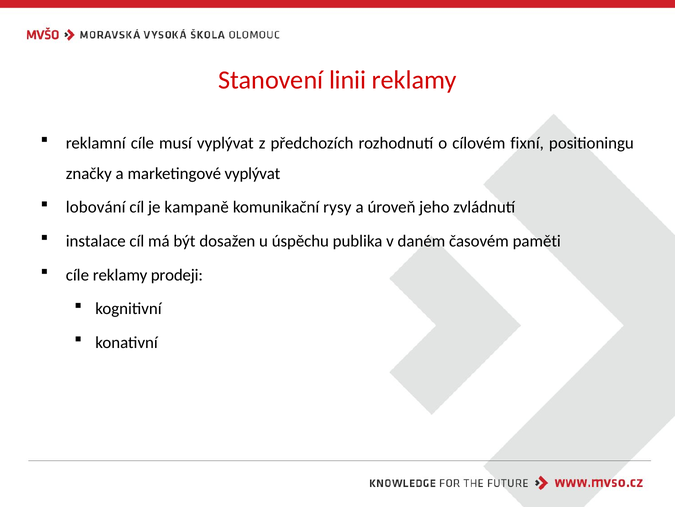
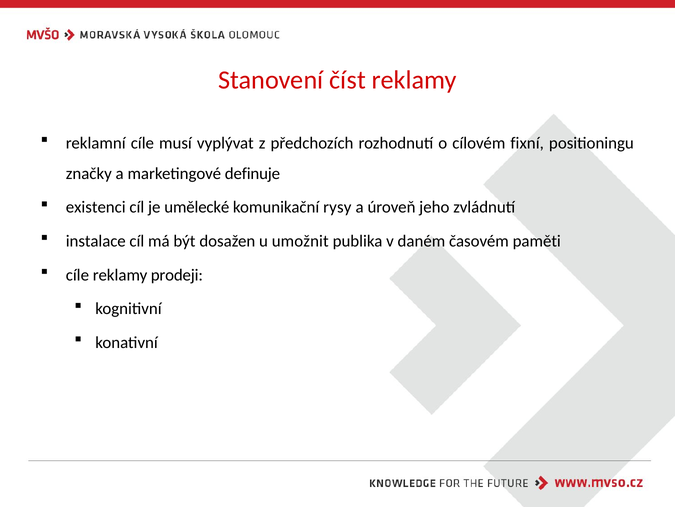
linii: linii -> číst (347, 80)
marketingové vyplývat: vyplývat -> definuje (252, 173)
lobování: lobování -> existenci (96, 207)
kampaně: kampaně -> umělecké (197, 207)
úspěchu: úspěchu -> umožnit (300, 241)
